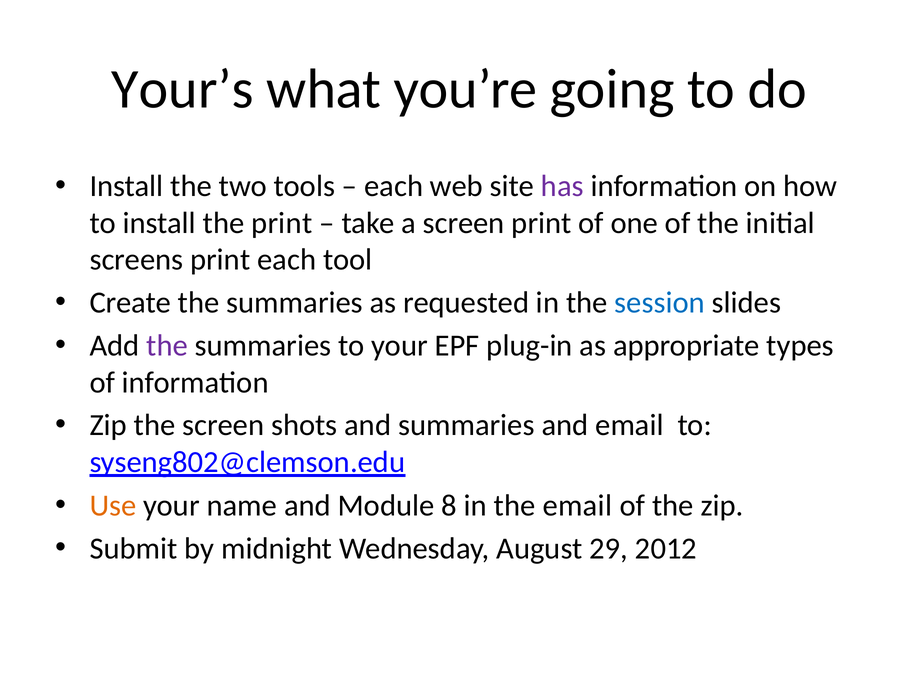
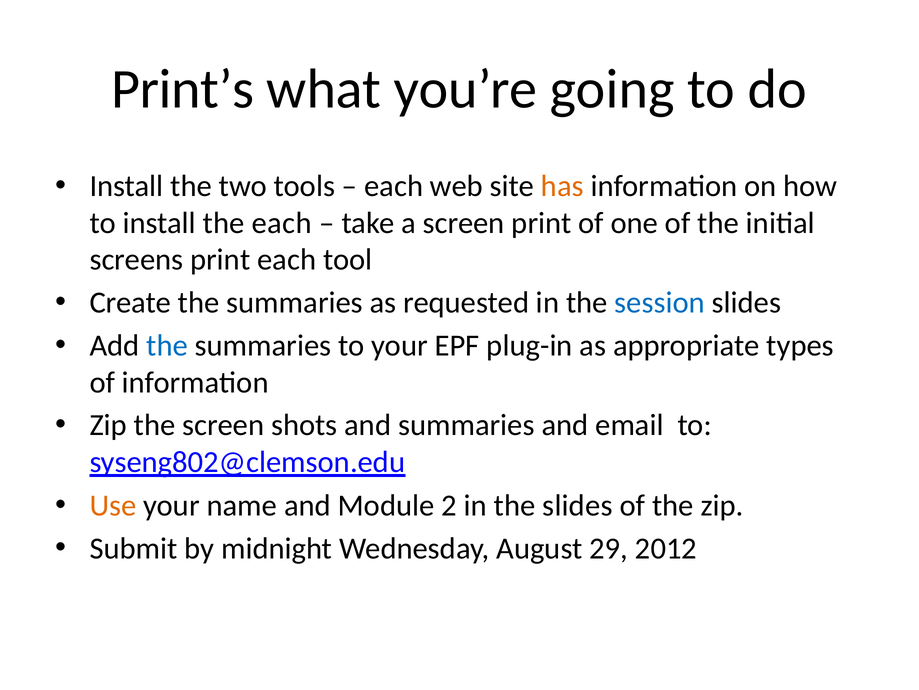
Your’s: Your’s -> Print’s (183, 89)
has colour: purple -> orange (562, 186)
the print: print -> each (282, 223)
the colour: purple -> blue (167, 345)
8: 8 -> 2 (449, 505)
the email: email -> slides (577, 505)
